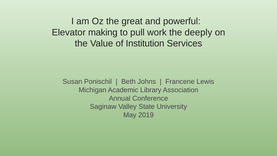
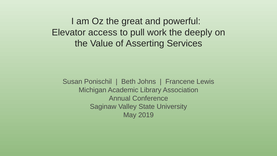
making: making -> access (103, 32)
Institution: Institution -> Asserting (145, 43)
